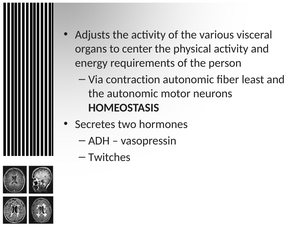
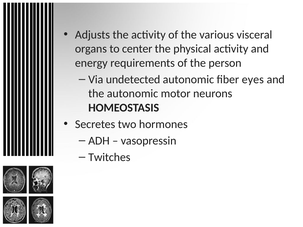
contraction: contraction -> undetected (133, 79)
least: least -> eyes (253, 79)
